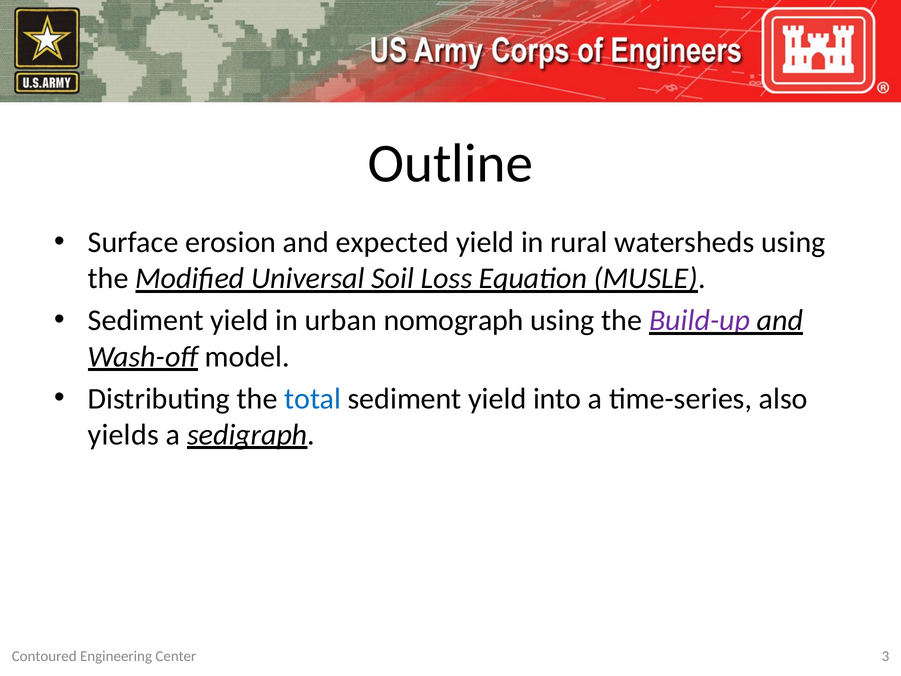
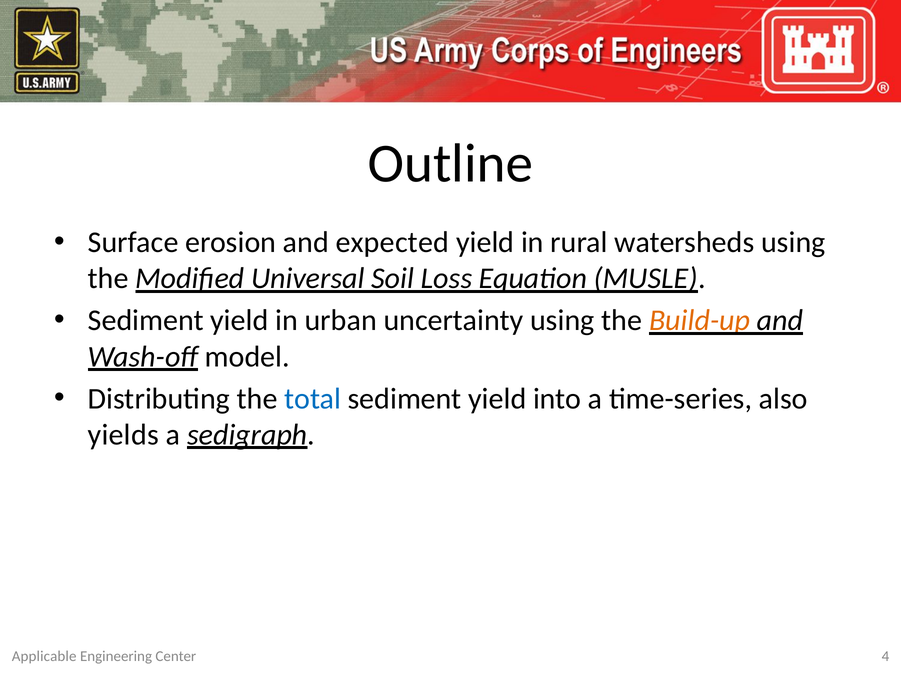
nomograph: nomograph -> uncertainty (453, 320)
Build-up colour: purple -> orange (700, 320)
Contoured: Contoured -> Applicable (44, 656)
3: 3 -> 4 (885, 656)
